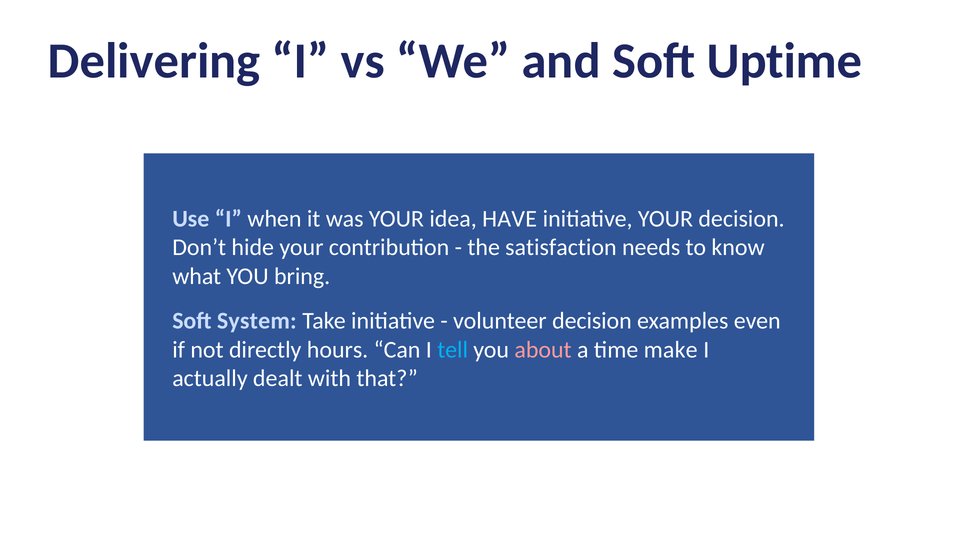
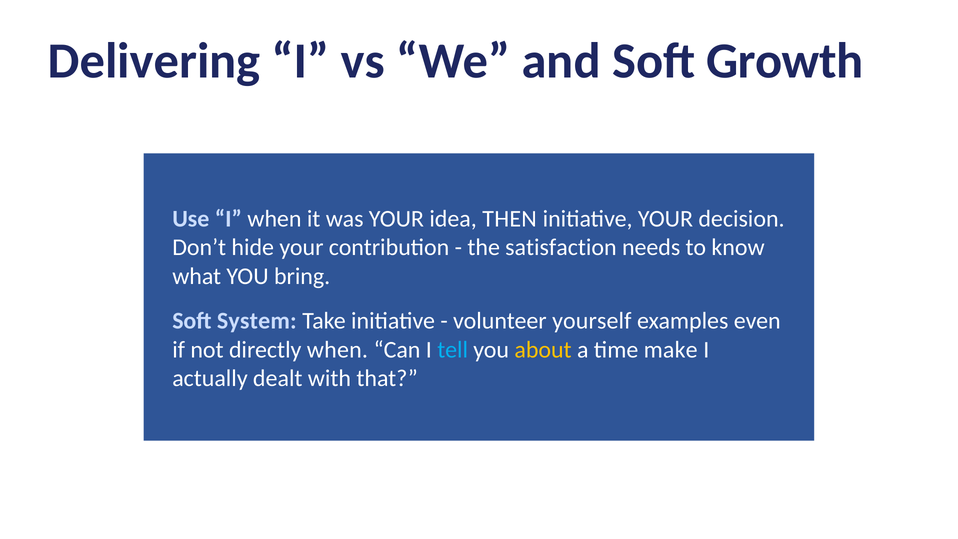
Uptime: Uptime -> Growth (785, 61)
HAVE: HAVE -> THEN (510, 219)
volunteer decision: decision -> yourself (592, 321)
directly hours: hours -> when (337, 350)
about colour: pink -> yellow (543, 350)
